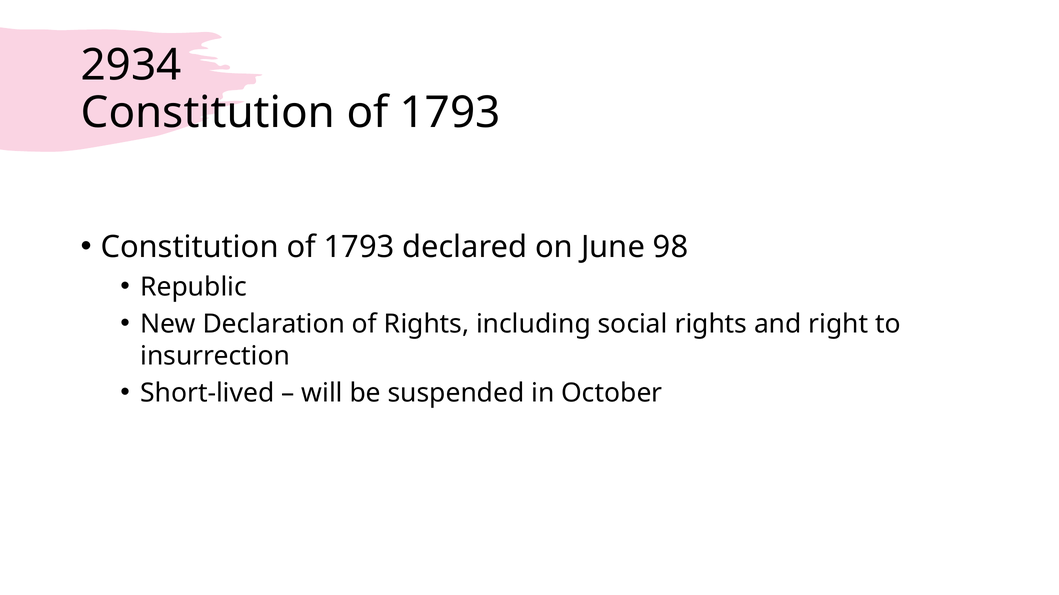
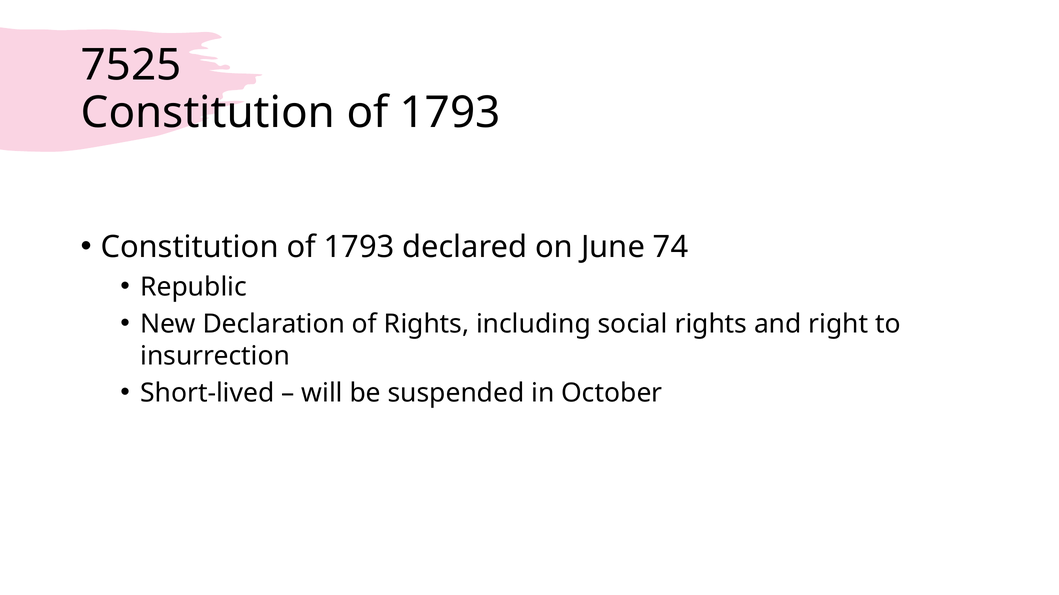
2934: 2934 -> 7525 (131, 65)
98: 98 -> 74 (671, 248)
